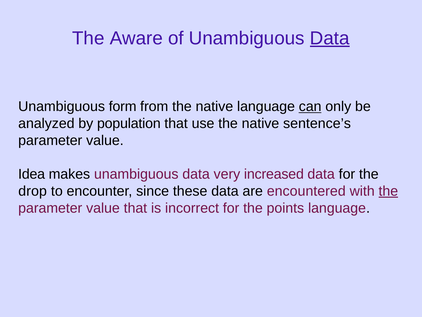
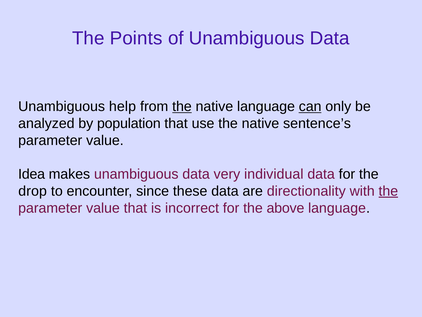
Aware: Aware -> Points (136, 38)
Data underline: present -> none (330, 38)
form: form -> help (122, 106)
the underline: none -> present (182, 106)
increased: increased -> individual (274, 174)
encountered: encountered -> directionality (306, 191)
points: points -> above (285, 208)
